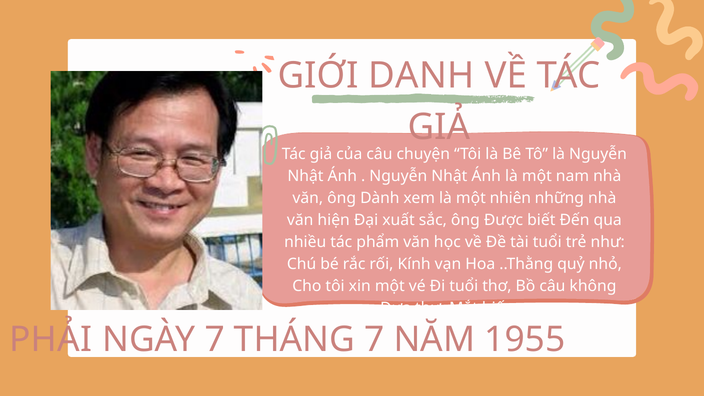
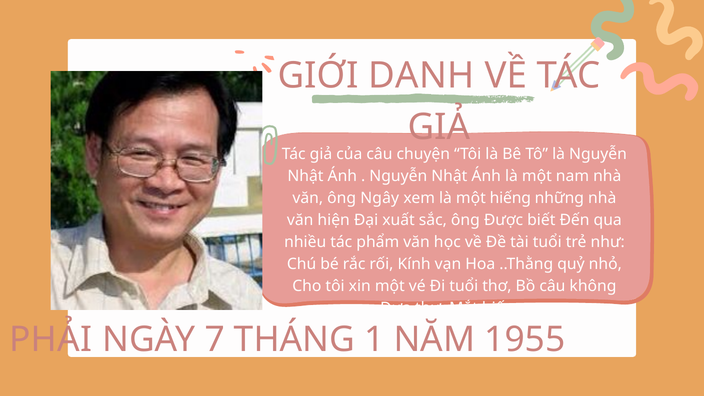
Dành: Dành -> Ngây (380, 198)
nhiên: nhiên -> hiếng (510, 198)
THÁNG 7: 7 -> 1 (374, 340)
